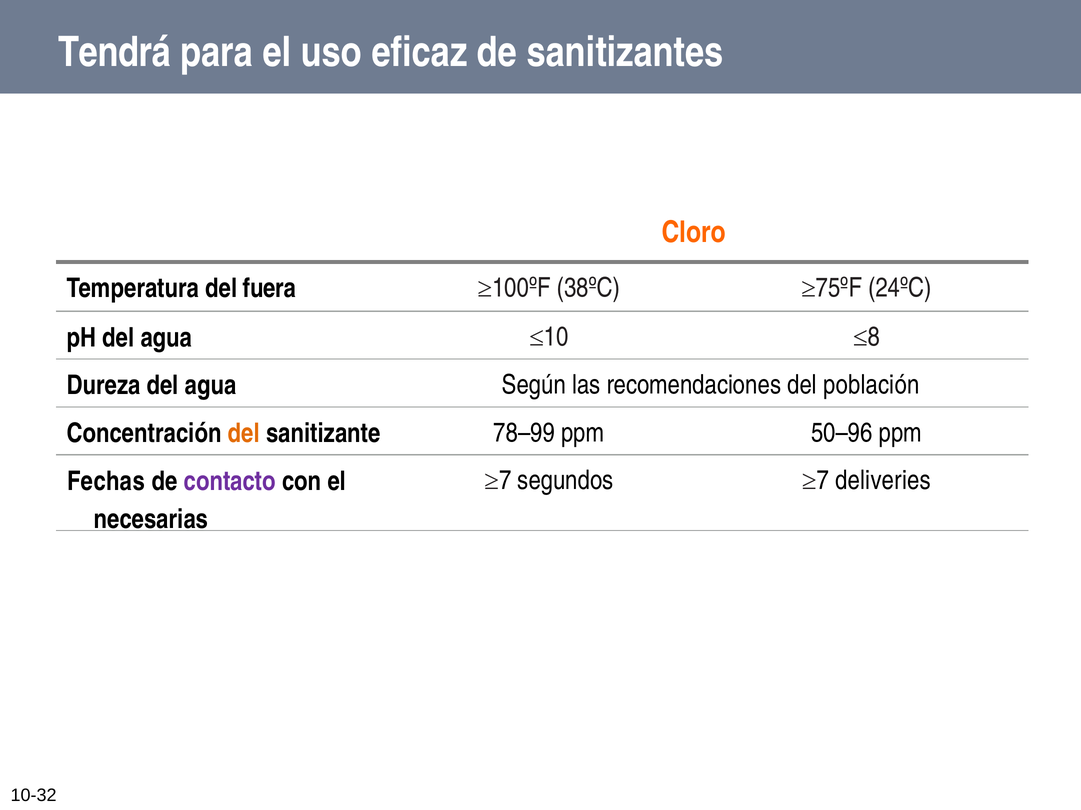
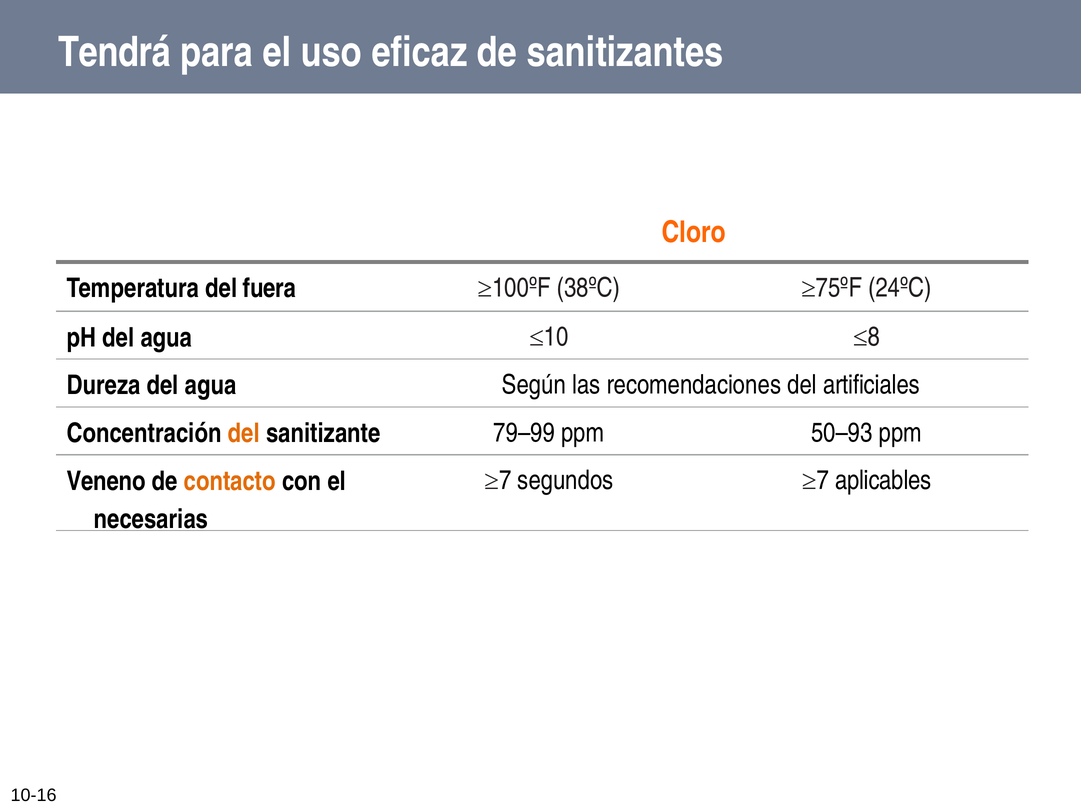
población: población -> artificiales (871, 385)
78–99: 78–99 -> 79–99 (524, 433)
50–96: 50–96 -> 50–93 (842, 433)
deliveries: deliveries -> aplicables (883, 481)
Fechas: Fechas -> Veneno (106, 482)
contacto colour: purple -> orange (230, 482)
10-32: 10-32 -> 10-16 (34, 796)
